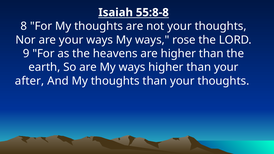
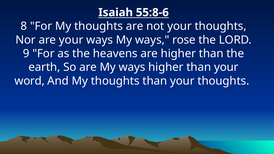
55:8-8: 55:8-8 -> 55:8-6 (152, 12)
after: after -> word (30, 81)
